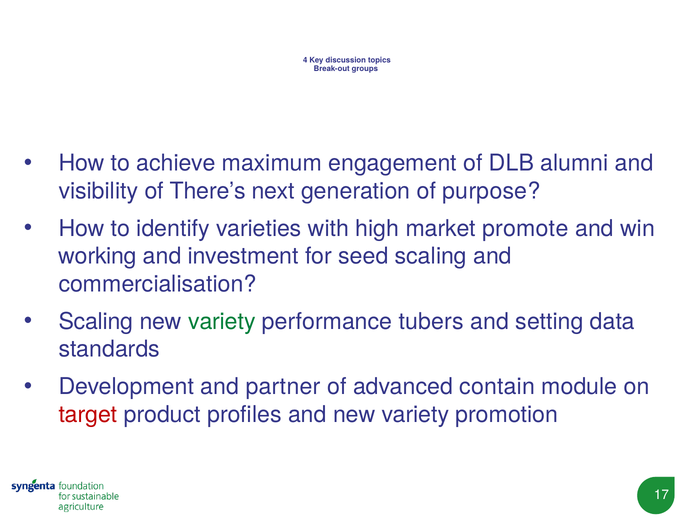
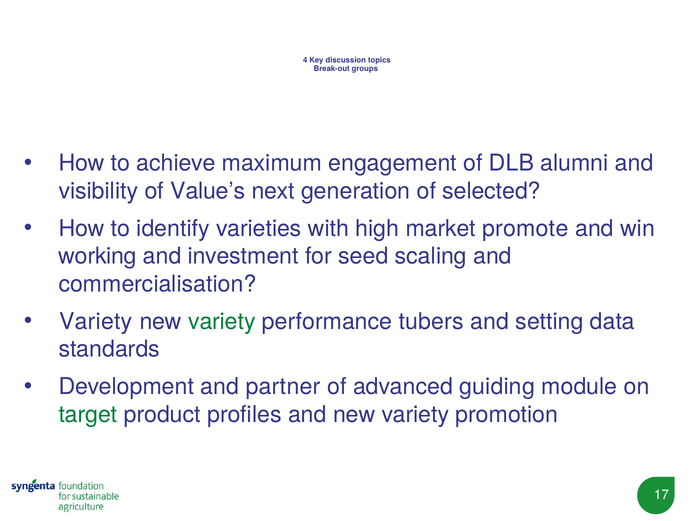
There’s: There’s -> Value’s (208, 191)
purpose: purpose -> selected (492, 191)
Scaling: Scaling -> Variety (96, 321)
contain: contain -> guiding (497, 386)
target colour: red -> green (88, 414)
